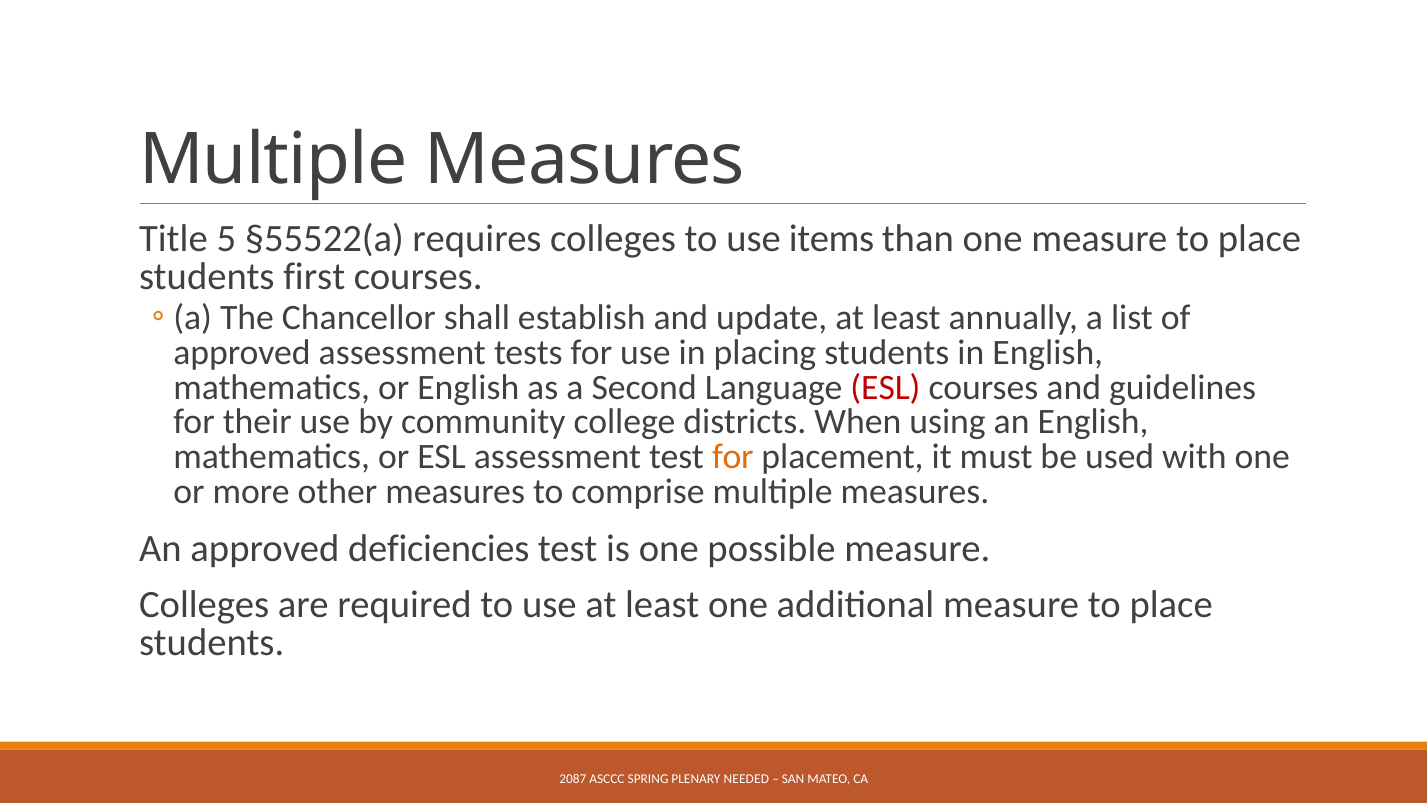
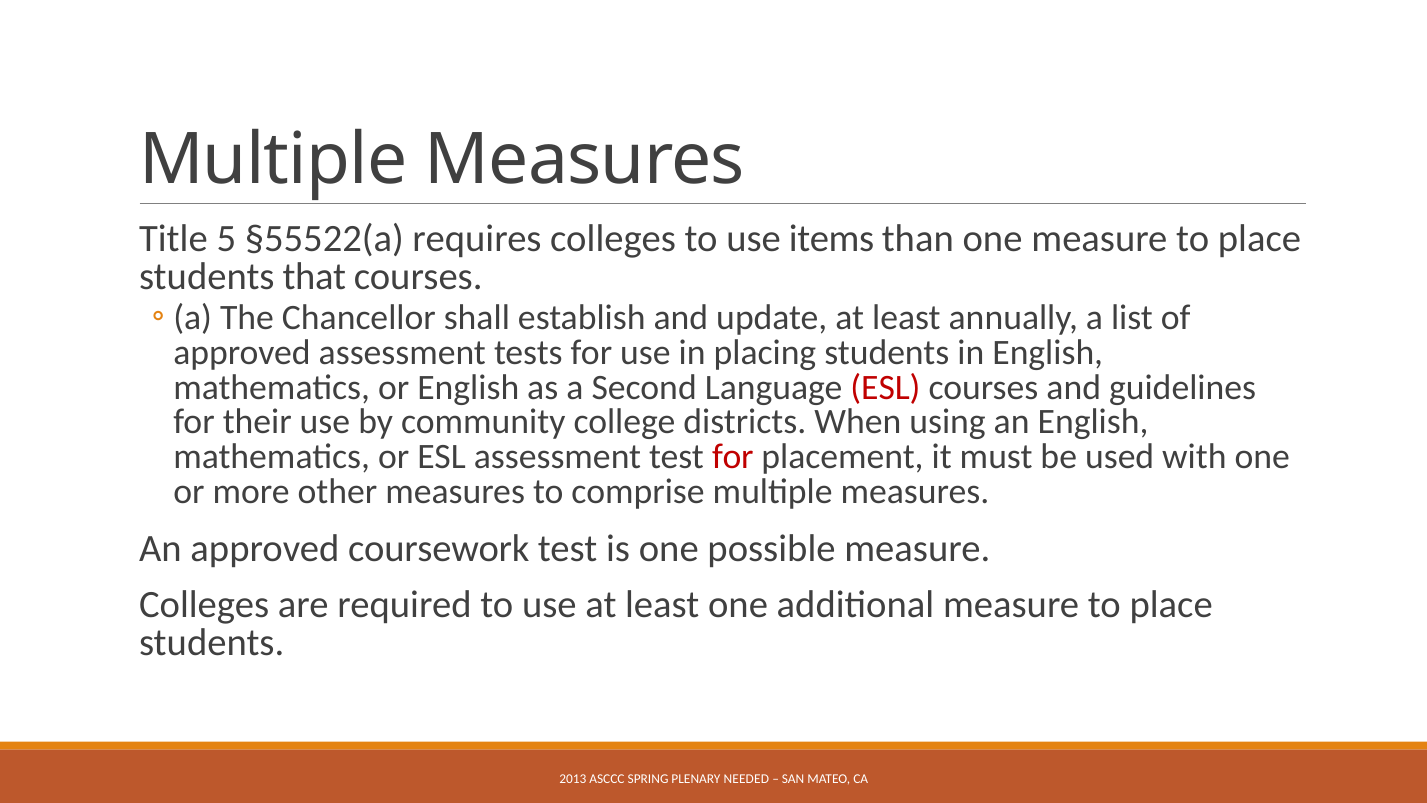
first: first -> that (314, 276)
for colour: orange -> red (733, 456)
deficiencies: deficiencies -> coursework (439, 548)
2087: 2087 -> 2013 (573, 778)
